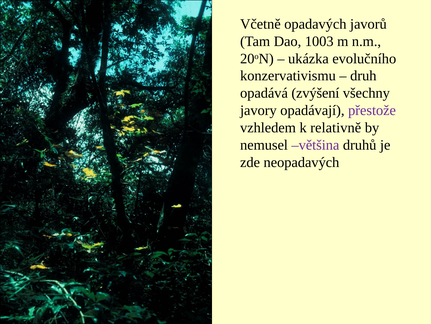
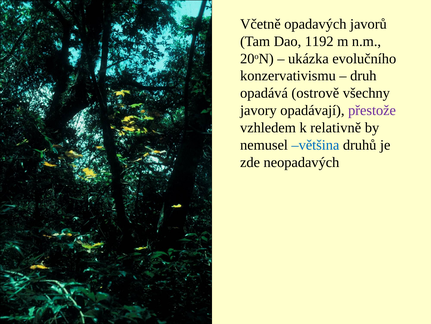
1003: 1003 -> 1192 (319, 41)
zvýšení: zvýšení -> ostrově (315, 93)
většina colour: purple -> blue (315, 145)
